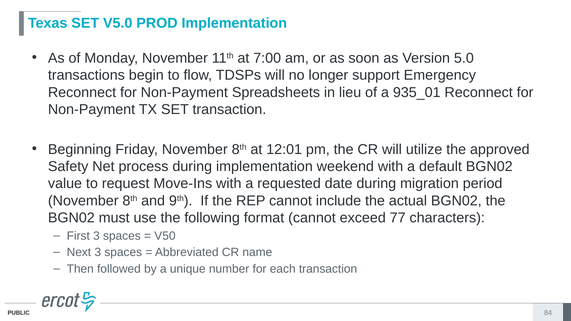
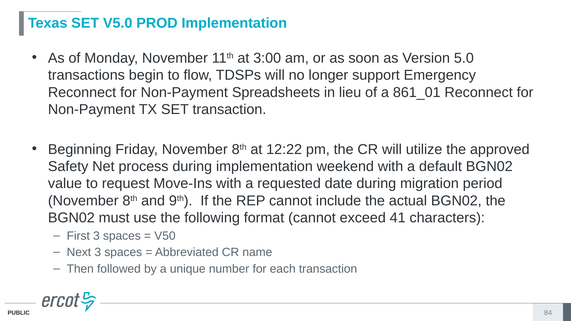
7:00: 7:00 -> 3:00 (267, 58)
935_01: 935_01 -> 861_01 (417, 92)
12:01: 12:01 -> 12:22 (284, 149)
77: 77 -> 41 (398, 218)
